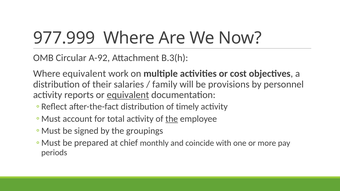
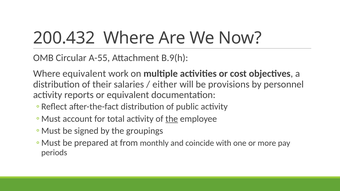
977.999: 977.999 -> 200.432 (64, 38)
A-92: A-92 -> A-55 (99, 58)
B.3(h: B.3(h -> B.9(h (175, 58)
family: family -> either (165, 84)
equivalent underline: present -> none (128, 95)
timely: timely -> public (187, 107)
chief: chief -> from (129, 143)
